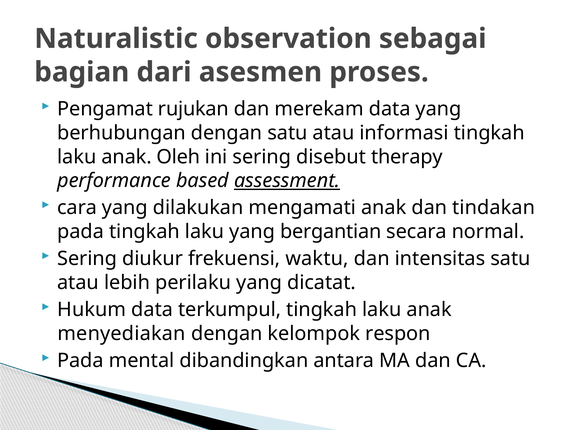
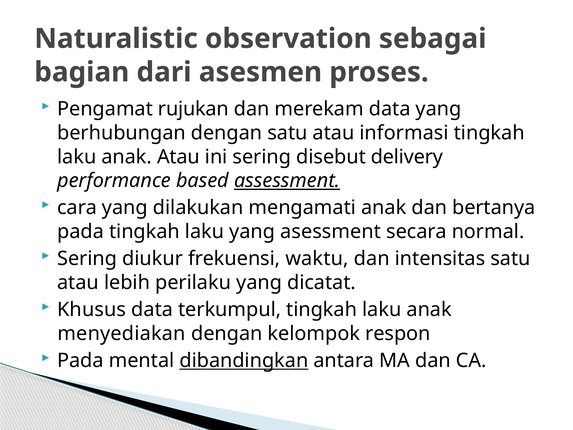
anak Oleh: Oleh -> Atau (178, 157)
therapy: therapy -> delivery (407, 157)
tindakan: tindakan -> bertanya (494, 208)
bergantian: bergantian -> asessment (331, 231)
Hukum: Hukum -> Khusus (92, 309)
dibandingkan underline: none -> present (244, 360)
